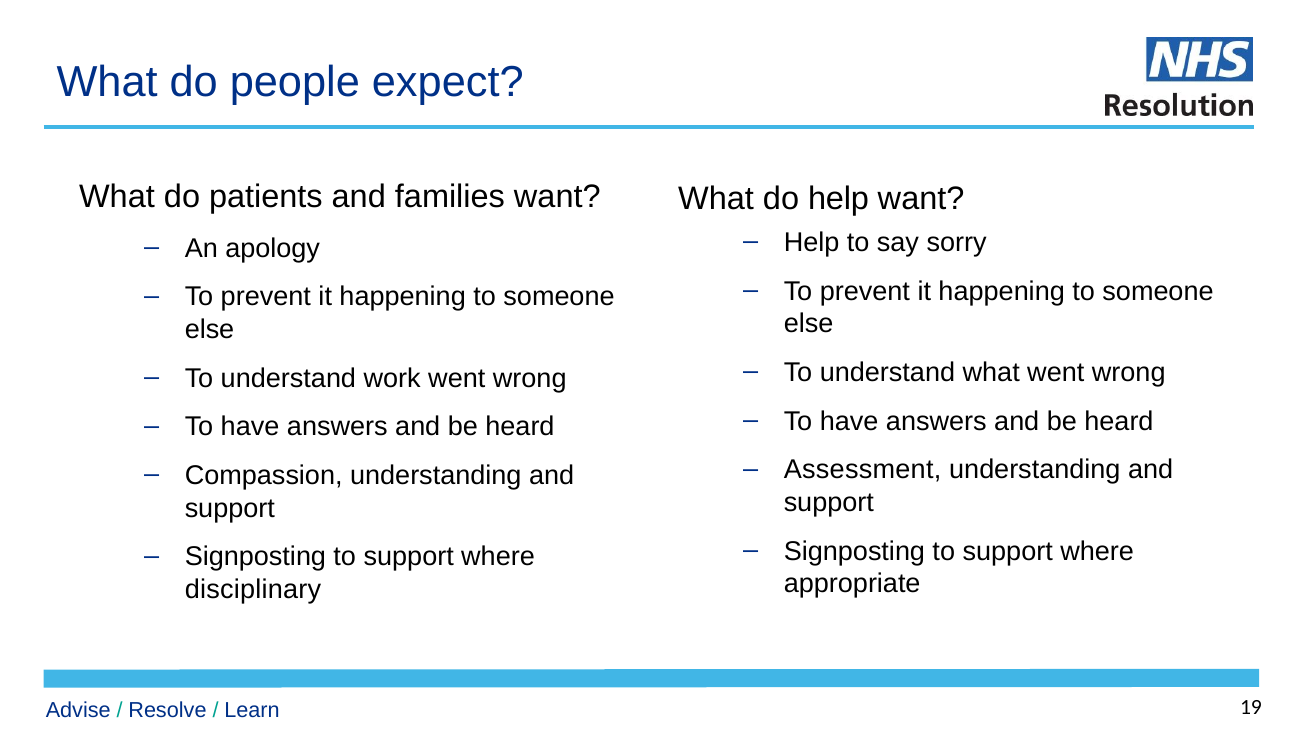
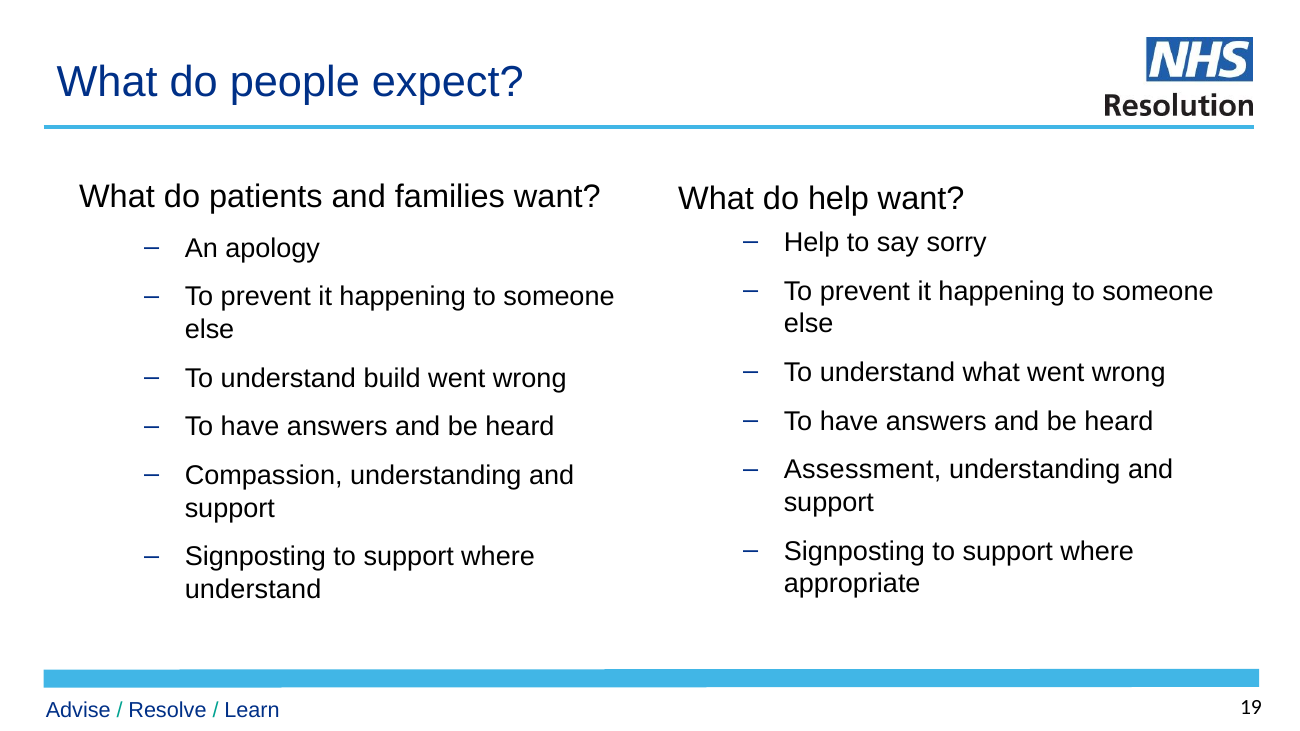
work: work -> build (392, 378)
disciplinary: disciplinary -> understand (253, 590)
